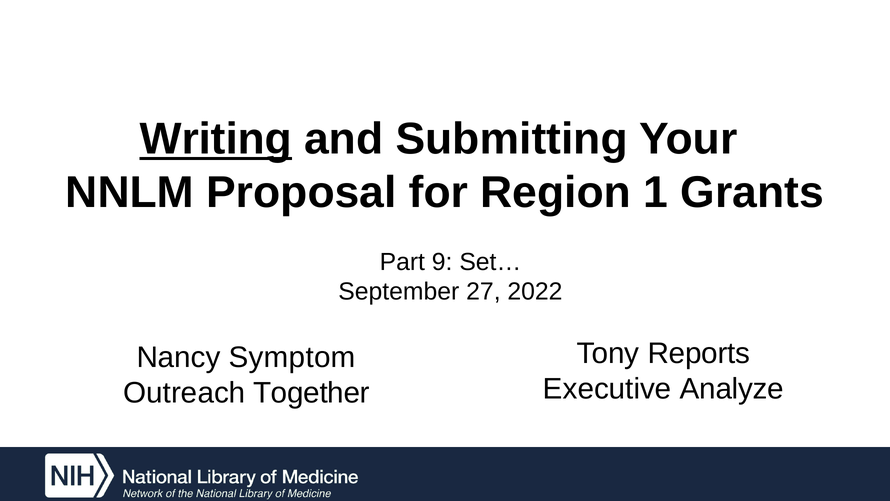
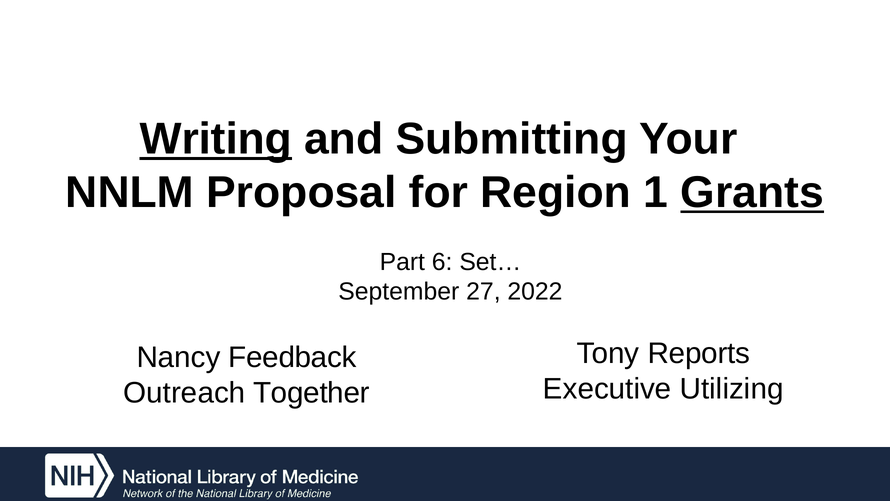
Grants underline: none -> present (752, 193)
9: 9 -> 6 (442, 262)
Symptom: Symptom -> Feedback (292, 357)
Analyze: Analyze -> Utilizing (732, 389)
